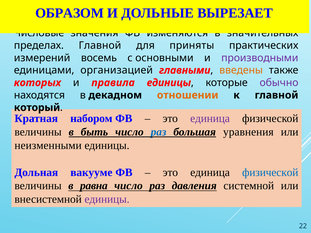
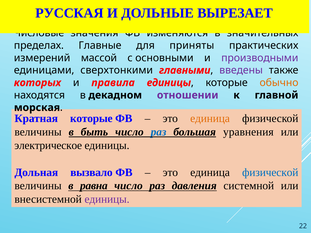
ОБРАЗОМ: ОБРАЗОМ -> РУССКАЯ (70, 13)
пределах Главной: Главной -> Главные (100, 45)
восемь: восемь -> массой (99, 58)
организацией: организацией -> сверхтонкими (117, 70)
введены colour: orange -> purple (241, 70)
обычно colour: purple -> orange (279, 83)
отношении colour: orange -> purple (188, 95)
который: который -> морская (37, 108)
Кратная набором: набором -> которые (91, 119)
единица colour: purple -> orange (210, 119)
неизменными: неизменными -> электрическое (48, 146)
вакууме: вакууме -> вызвало (91, 173)
